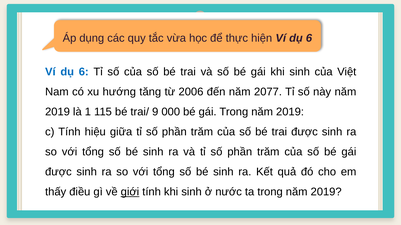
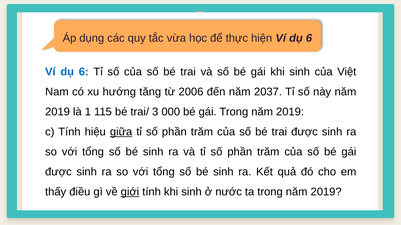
2077: 2077 -> 2037 (268, 92)
9: 9 -> 3 (155, 112)
giữa underline: none -> present (121, 132)
